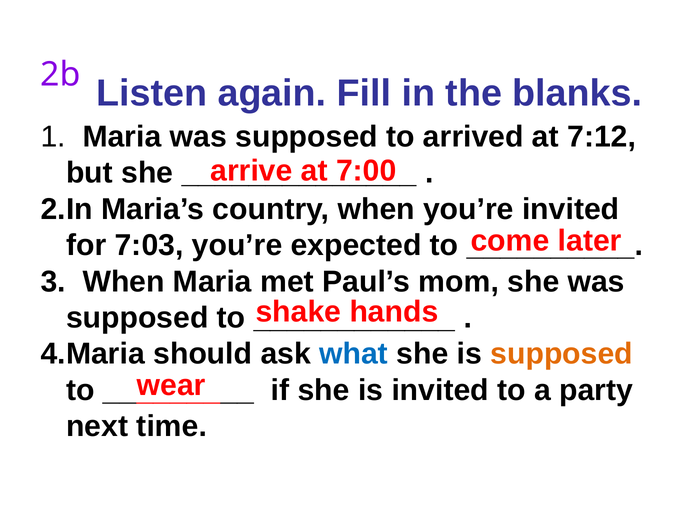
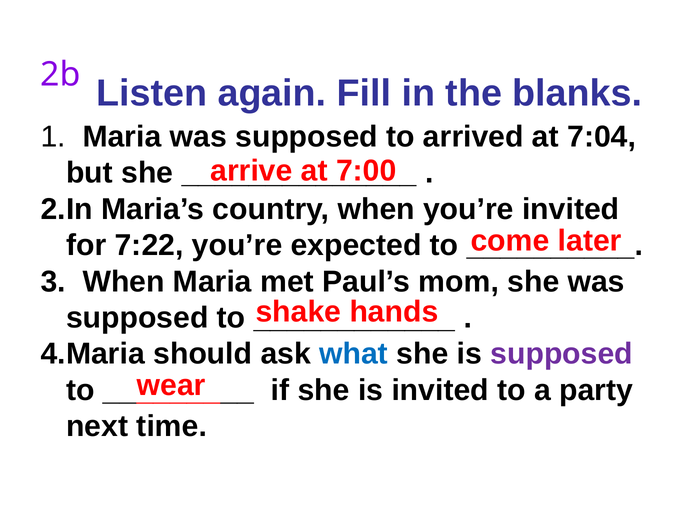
7:12: 7:12 -> 7:04 (602, 137)
7:03: 7:03 -> 7:22 (149, 246)
supposed colour: orange -> purple (562, 354)
